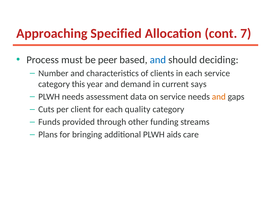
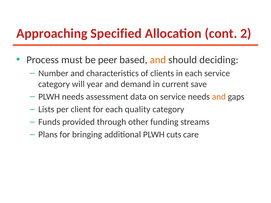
7: 7 -> 2 (246, 33)
and colour: blue -> orange (158, 60)
this: this -> will (78, 84)
says: says -> save (199, 84)
Cuts: Cuts -> Lists (46, 109)
aids: aids -> cuts (174, 135)
